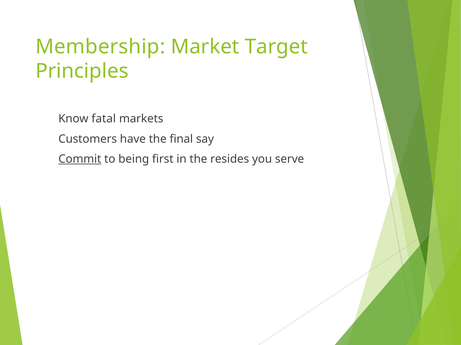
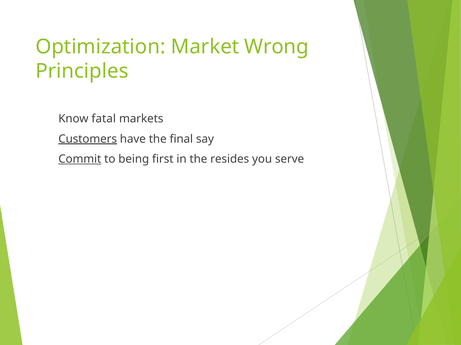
Membership: Membership -> Optimization (100, 47)
Target: Target -> Wrong (276, 47)
Customers underline: none -> present (88, 139)
